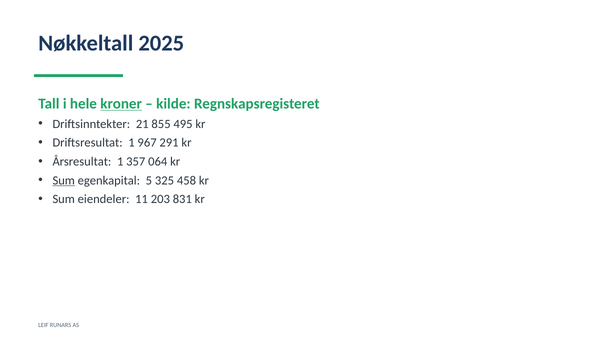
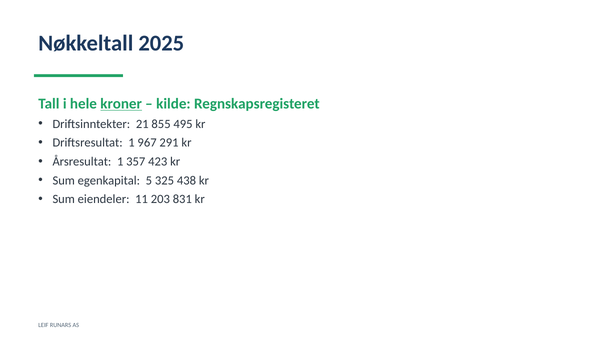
064: 064 -> 423 (158, 162)
Sum underline: present -> none (64, 181)
458: 458 -> 438 (186, 181)
